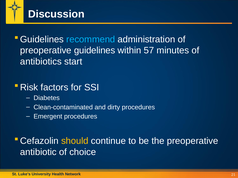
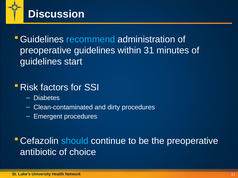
57: 57 -> 31 (149, 51)
antibiotics: antibiotics -> guidelines (41, 62)
should colour: yellow -> light blue (75, 141)
